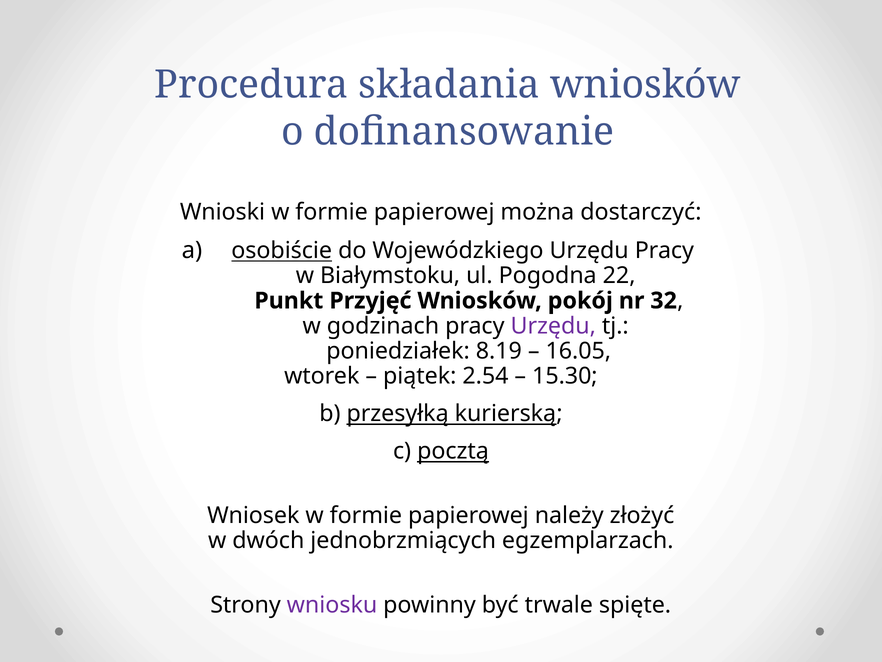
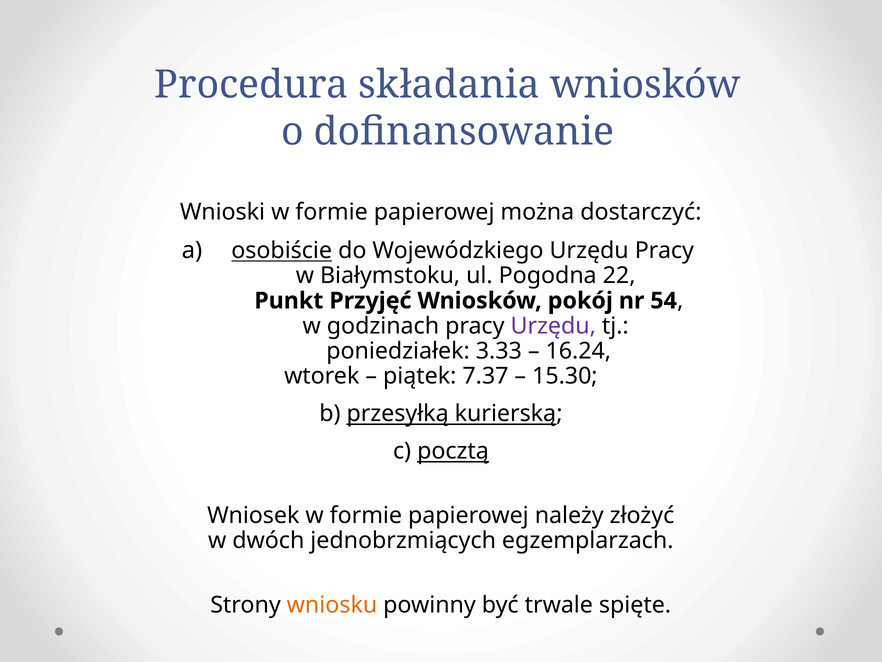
32: 32 -> 54 (664, 300)
8.19: 8.19 -> 3.33 (499, 351)
16.05: 16.05 -> 16.24 (578, 351)
2.54: 2.54 -> 7.37 (485, 376)
wniosku colour: purple -> orange (332, 605)
